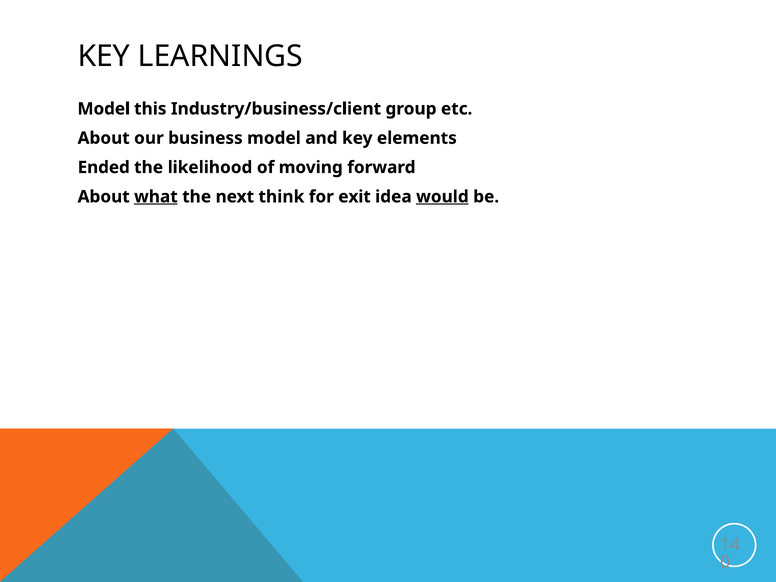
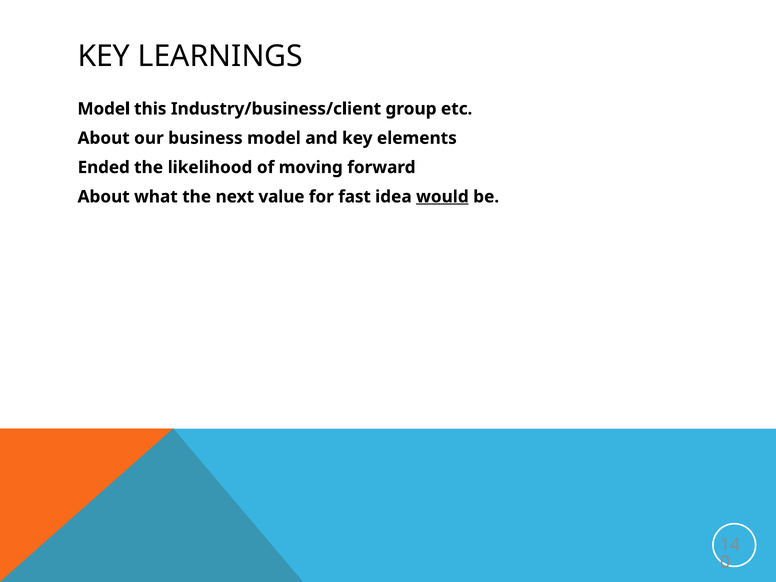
what underline: present -> none (156, 197)
think: think -> value (281, 197)
exit: exit -> fast (355, 197)
